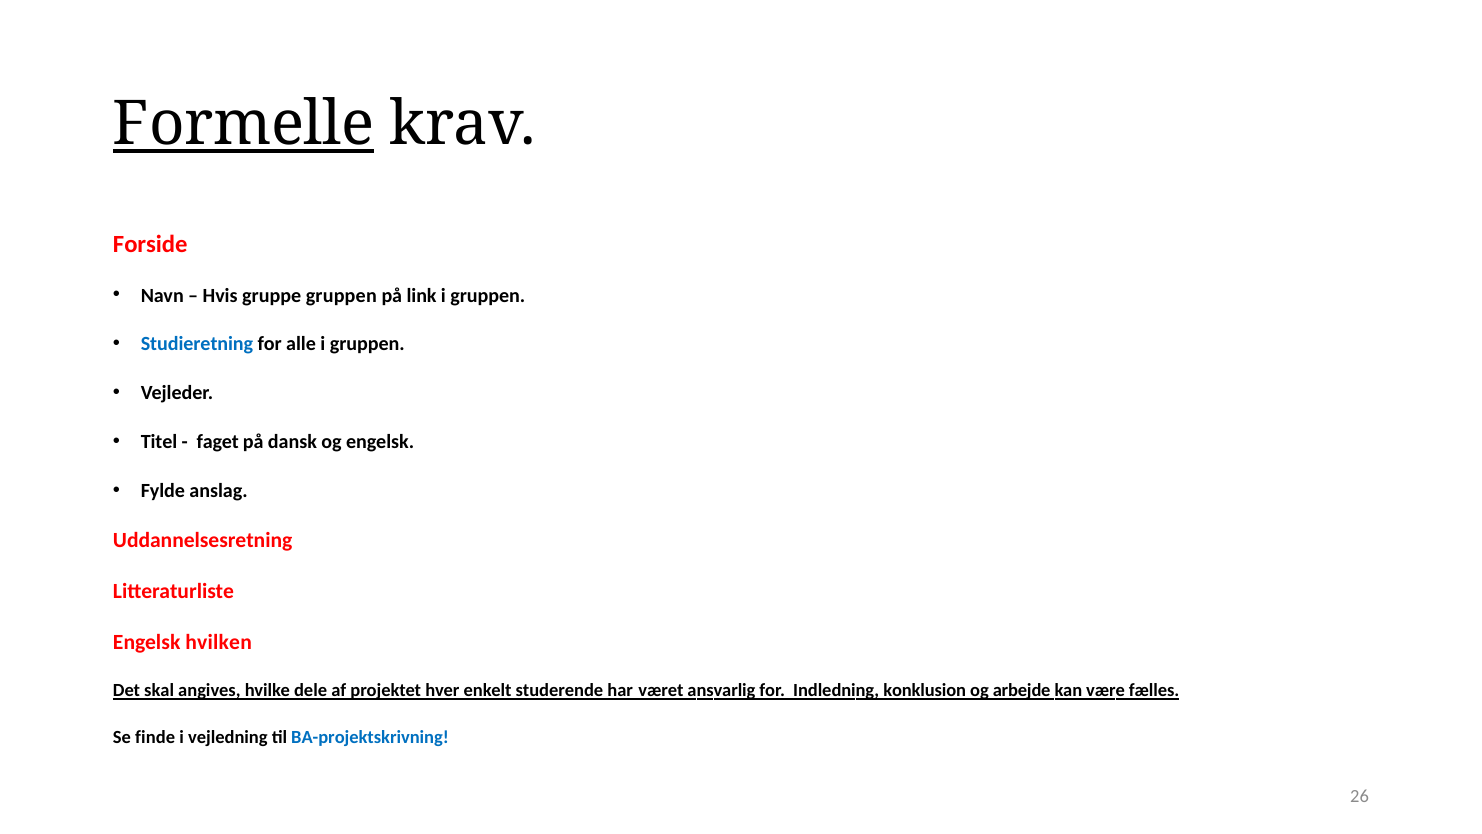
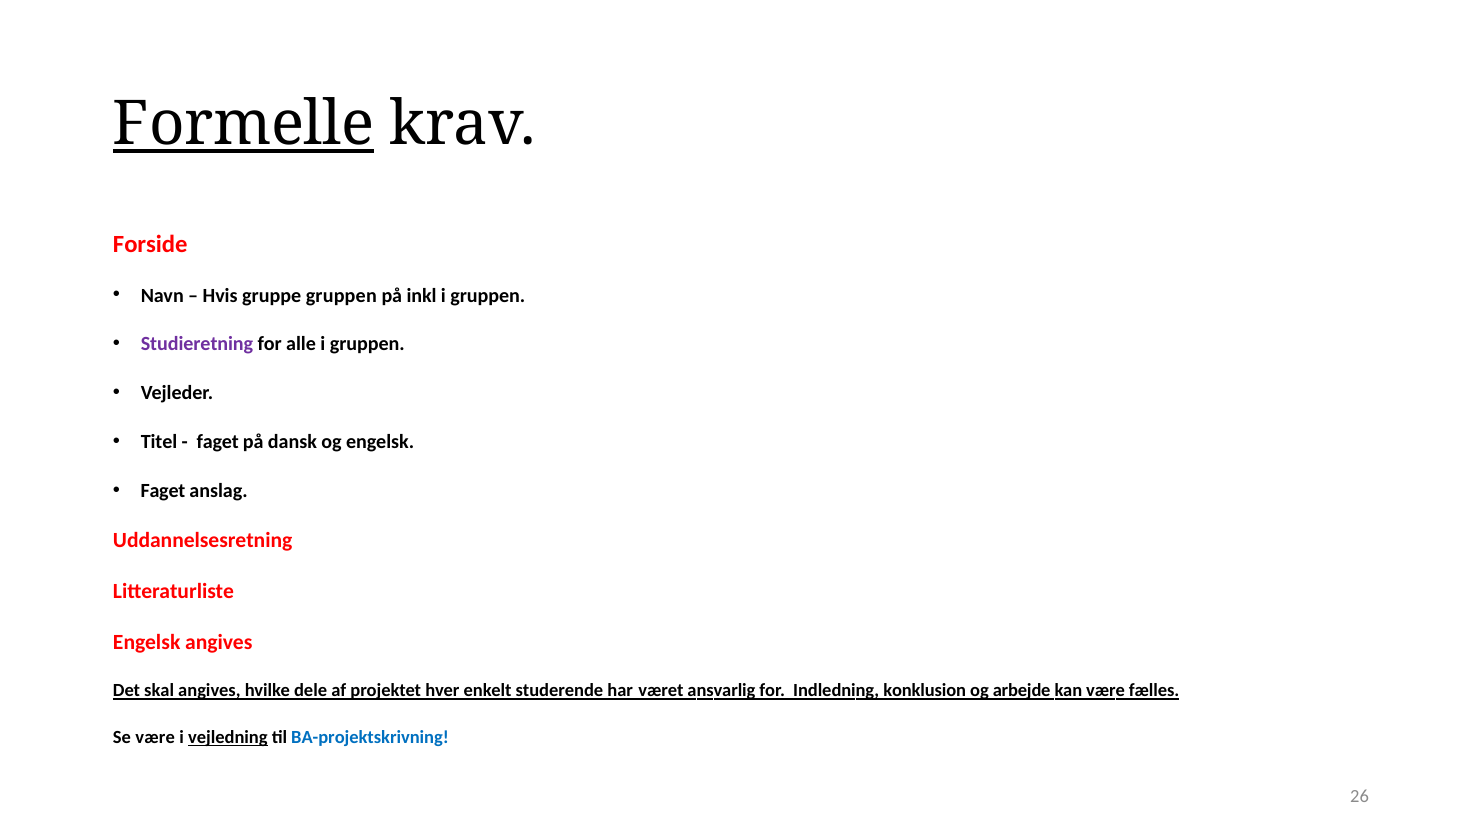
link: link -> inkl (422, 295)
Studieretning colour: blue -> purple (197, 344)
Fylde: Fylde -> Faget (163, 491)
Engelsk hvilken: hvilken -> angives (219, 642)
Se finde: finde -> være (155, 737)
vejledning underline: none -> present (228, 737)
